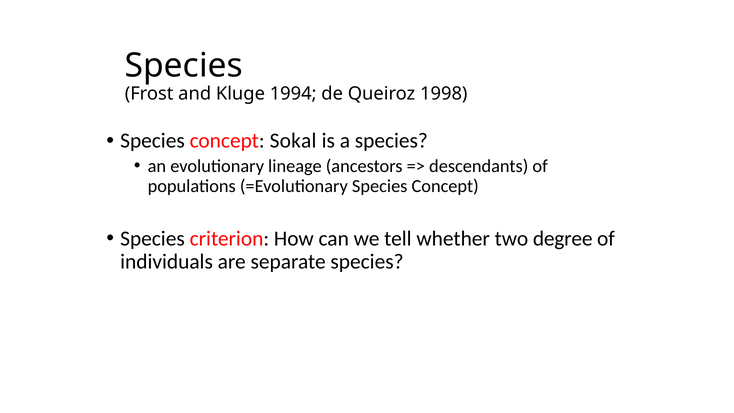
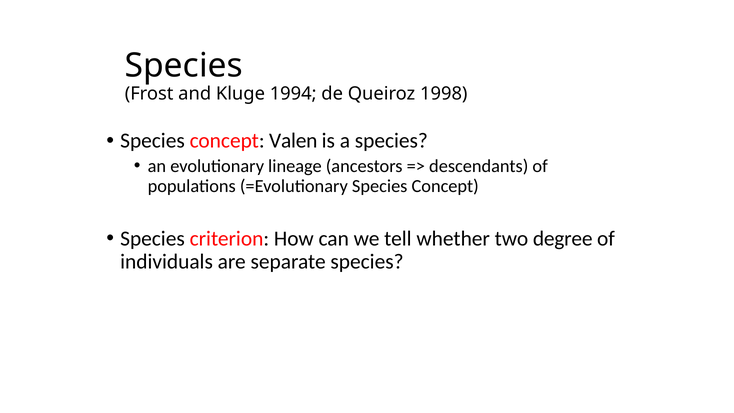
Sokal: Sokal -> Valen (293, 141)
